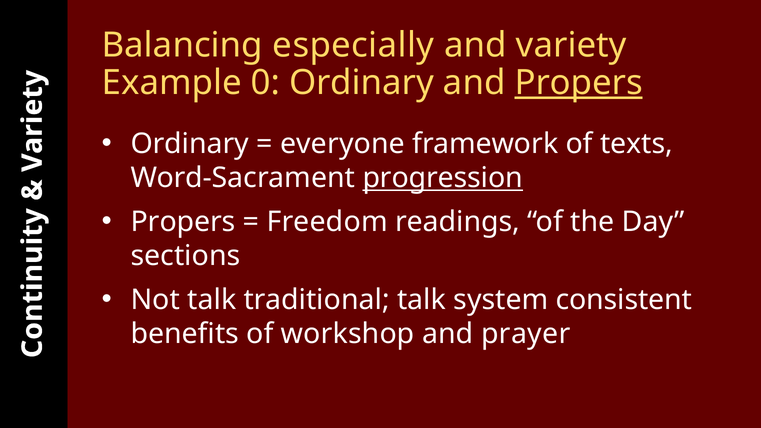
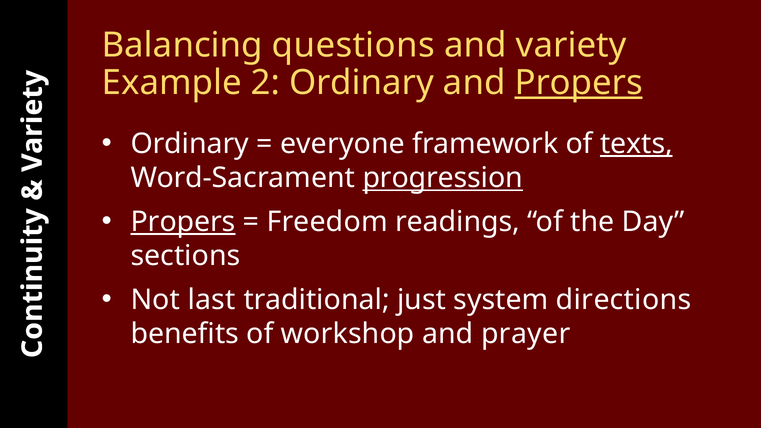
especially: especially -> questions (353, 45)
0: 0 -> 2 (266, 83)
texts underline: none -> present (636, 144)
Propers underline: none -> present (183, 222)
Not talk: talk -> last (212, 300)
traditional talk: talk -> just (421, 300)
consistent: consistent -> directions (624, 300)
